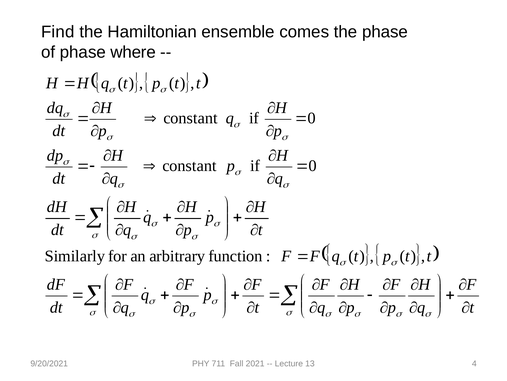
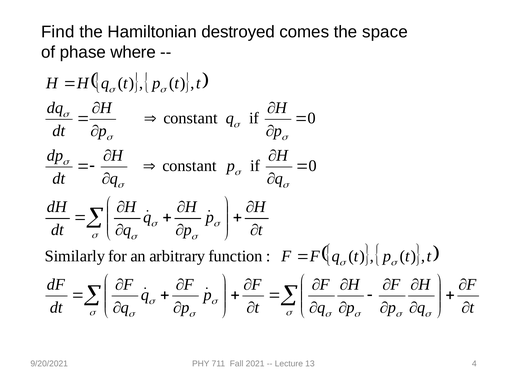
ensemble: ensemble -> destroyed (238, 32)
the phase: phase -> space (385, 32)
